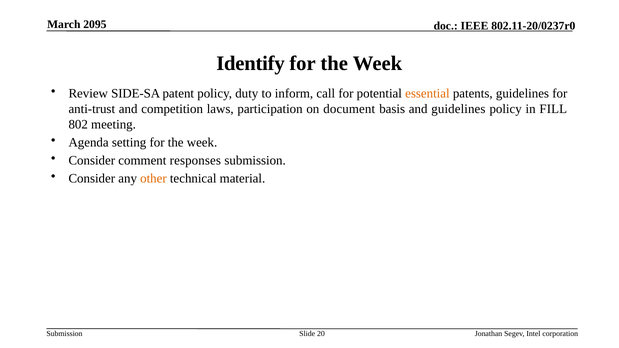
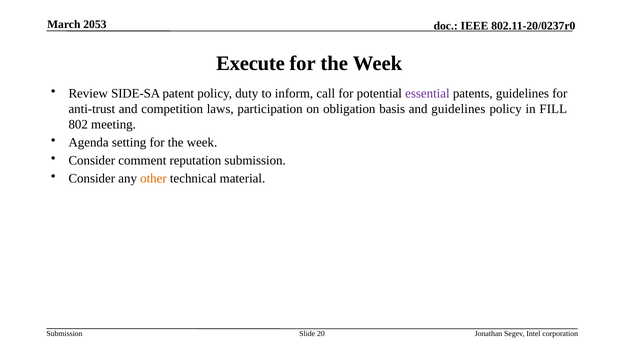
2095: 2095 -> 2053 (95, 25)
Identify: Identify -> Execute (250, 63)
essential colour: orange -> purple (427, 94)
document: document -> obligation (349, 109)
responses: responses -> reputation (195, 161)
